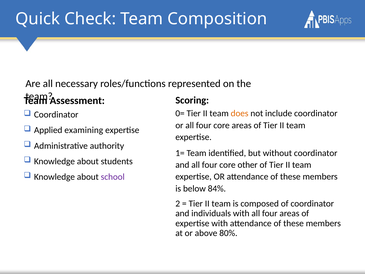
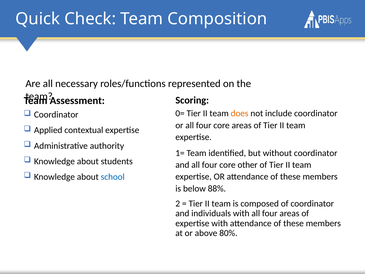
examining: examining -> contextual (84, 130)
school colour: purple -> blue (113, 177)
84%: 84% -> 88% (217, 188)
